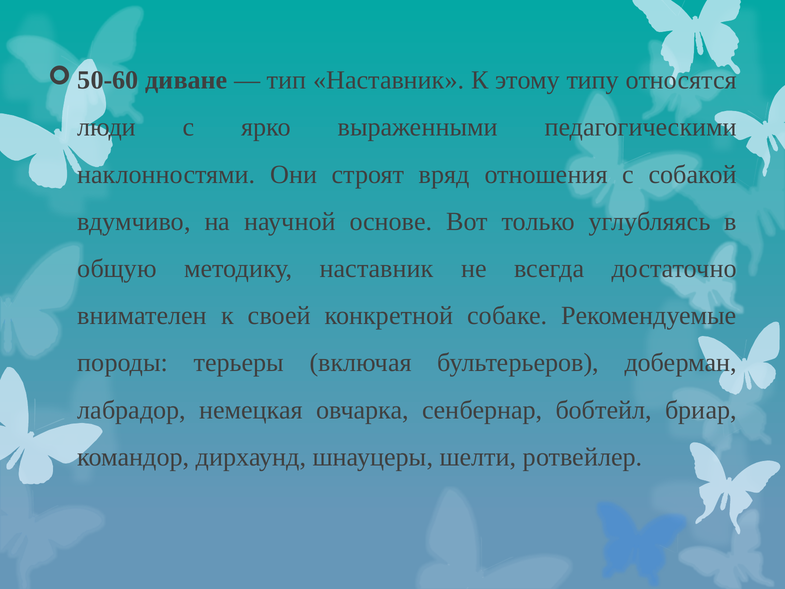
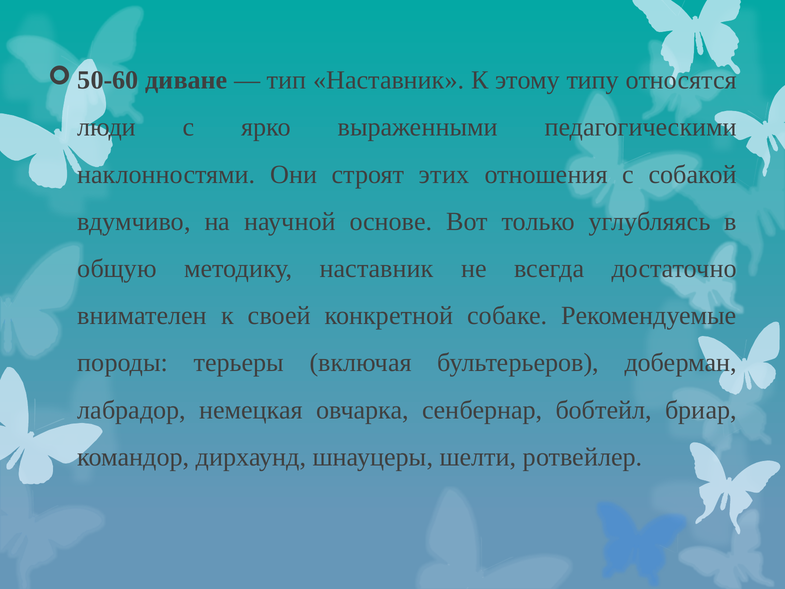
вряд: вряд -> этих (444, 174)
